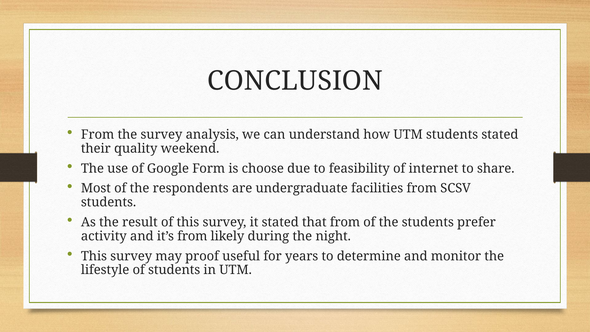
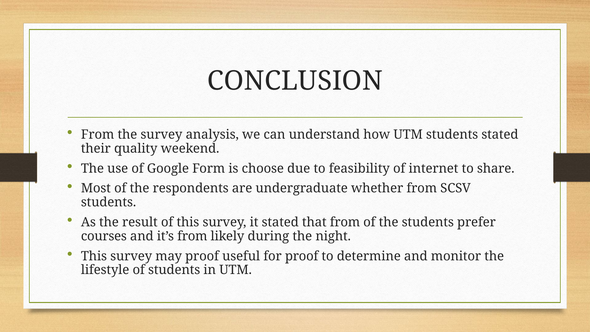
facilities: facilities -> whether (377, 188)
activity: activity -> courses (104, 236)
for years: years -> proof (302, 256)
